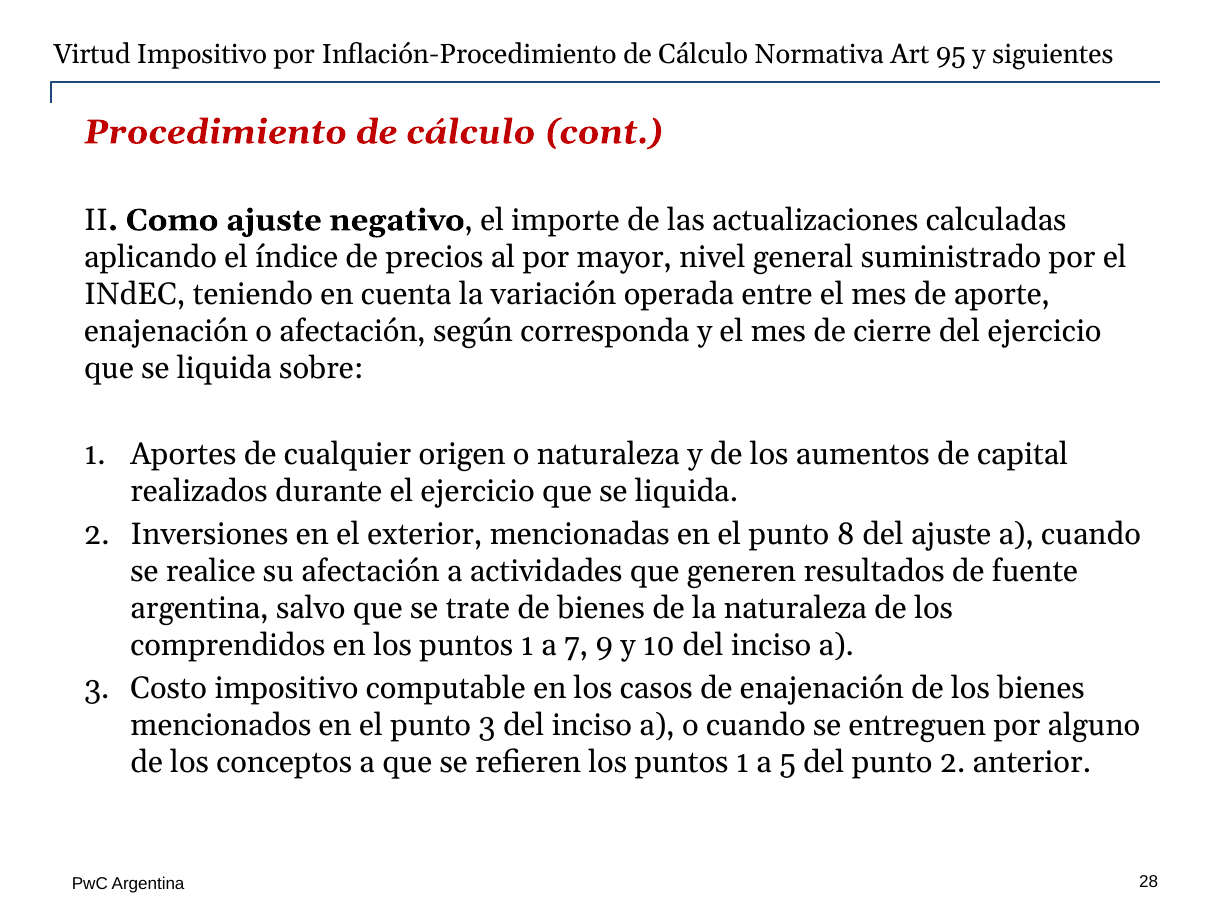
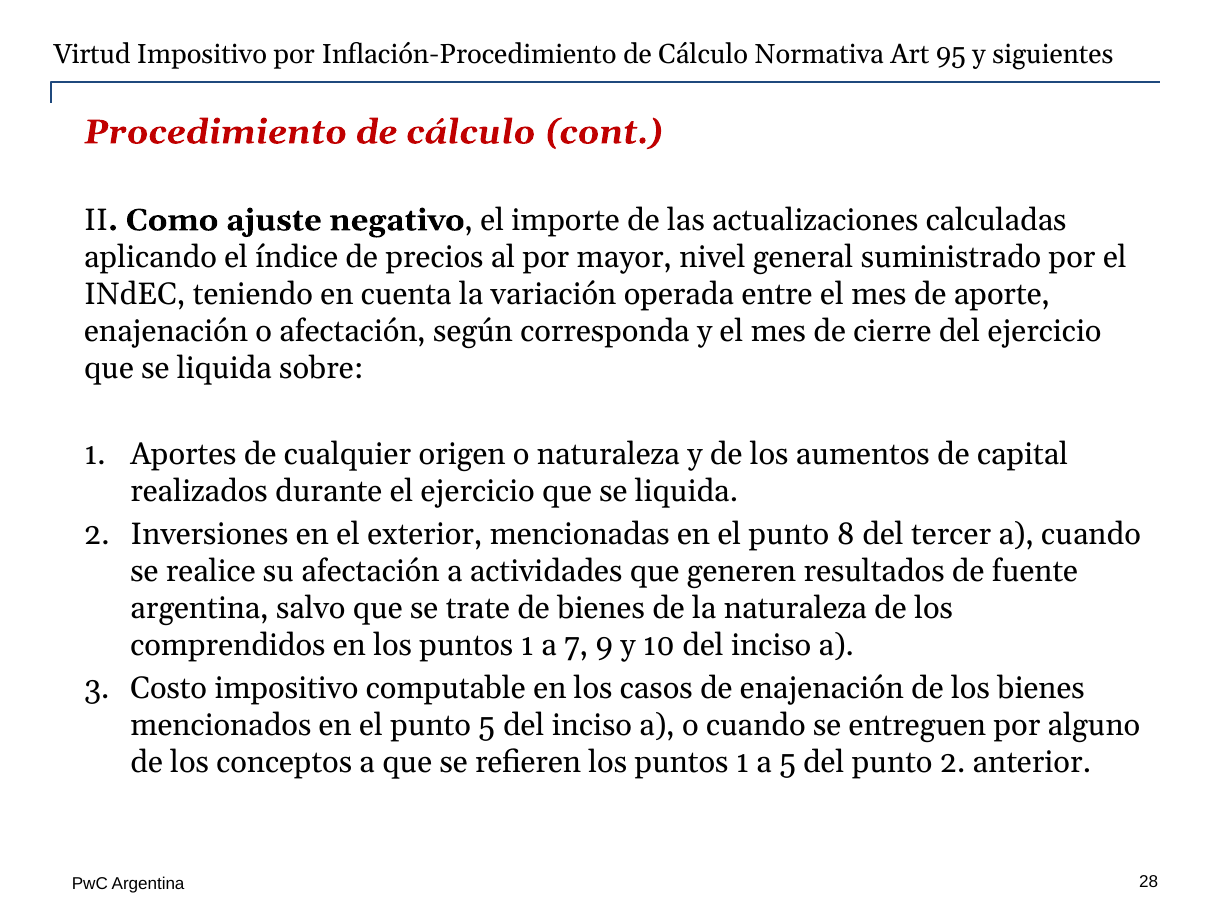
del ajuste: ajuste -> tercer (951, 534)
punto 3: 3 -> 5 (487, 725)
